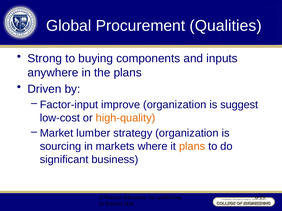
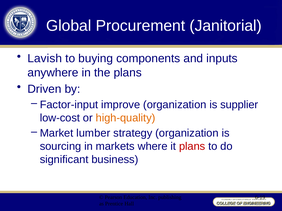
Qualities: Qualities -> Janitorial (226, 26)
Strong: Strong -> Lavish (45, 59)
suggest: suggest -> supplier (239, 105)
plans colour: orange -> red (192, 147)
